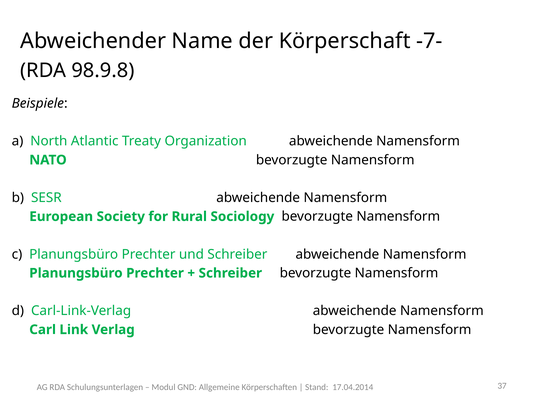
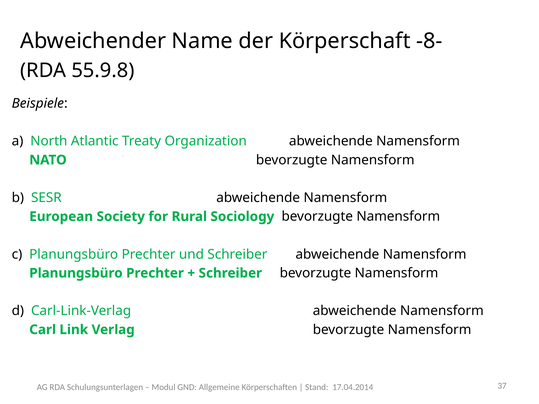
-7-: -7- -> -8- (429, 41)
98.9.8: 98.9.8 -> 55.9.8 (103, 71)
